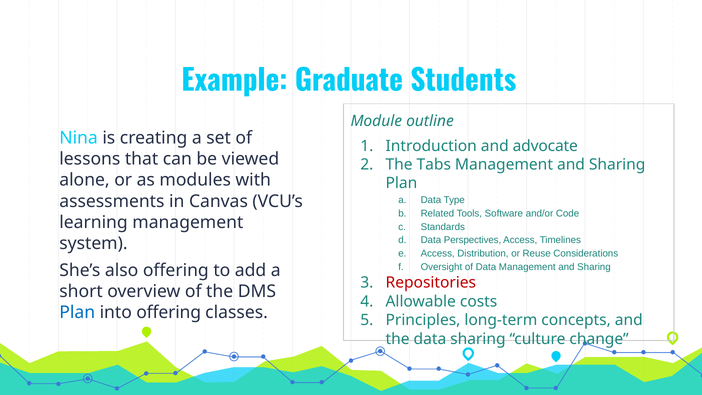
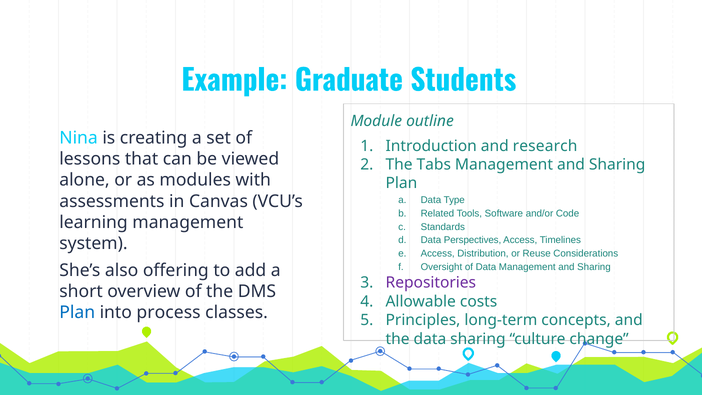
advocate: advocate -> research (545, 146)
Repositories colour: red -> purple (431, 283)
into offering: offering -> process (169, 312)
